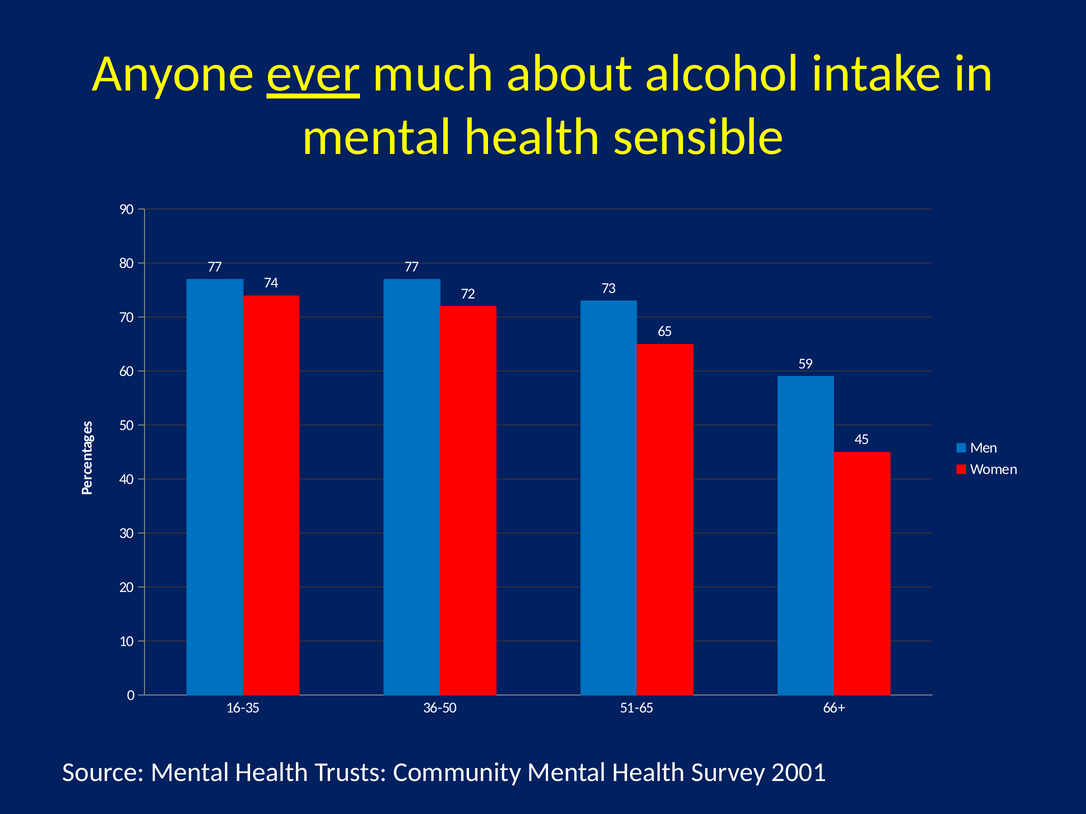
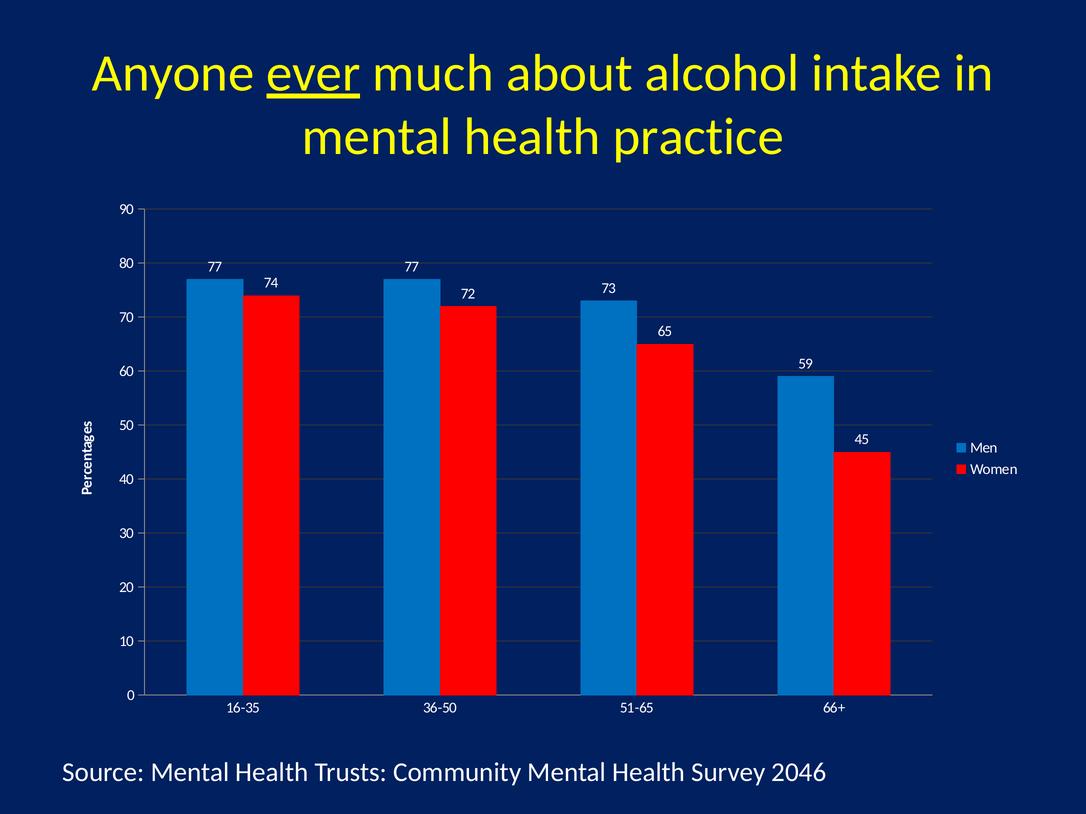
sensible: sensible -> practice (698, 137)
2001: 2001 -> 2046 (799, 773)
